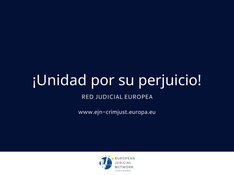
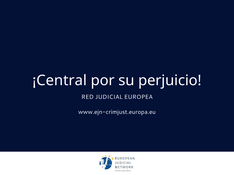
¡Unidad: ¡Unidad -> ¡Central (60, 81)
